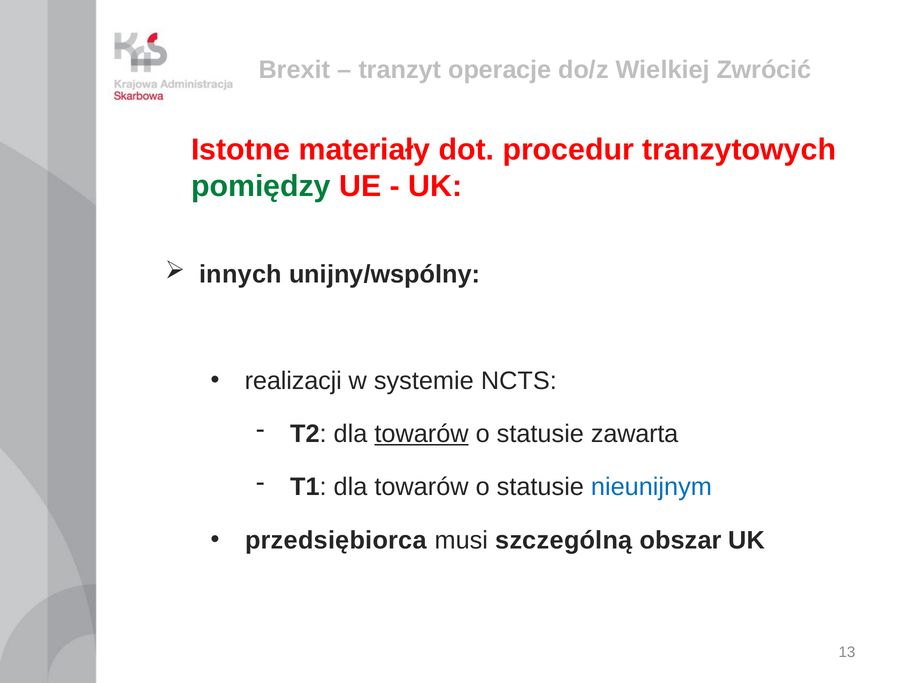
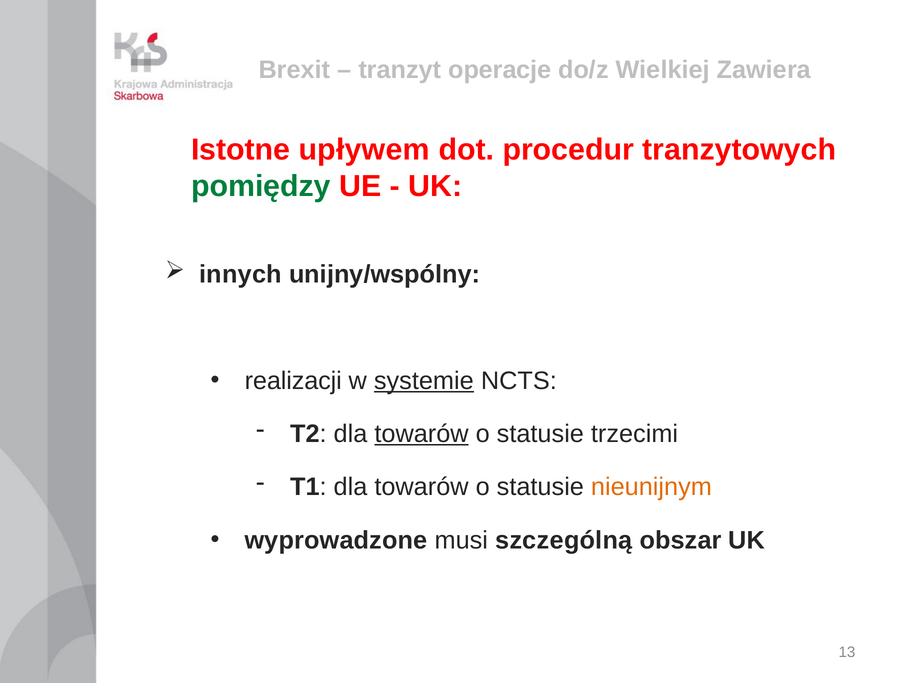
Zwrócić: Zwrócić -> Zawiera (764, 70)
materiały: materiały -> upływem (364, 150)
systemie underline: none -> present (424, 381)
zawarta: zawarta -> trzecimi (635, 434)
nieunijnym colour: blue -> orange (651, 487)
przedsiębiorca: przedsiębiorca -> wyprowadzone (336, 540)
